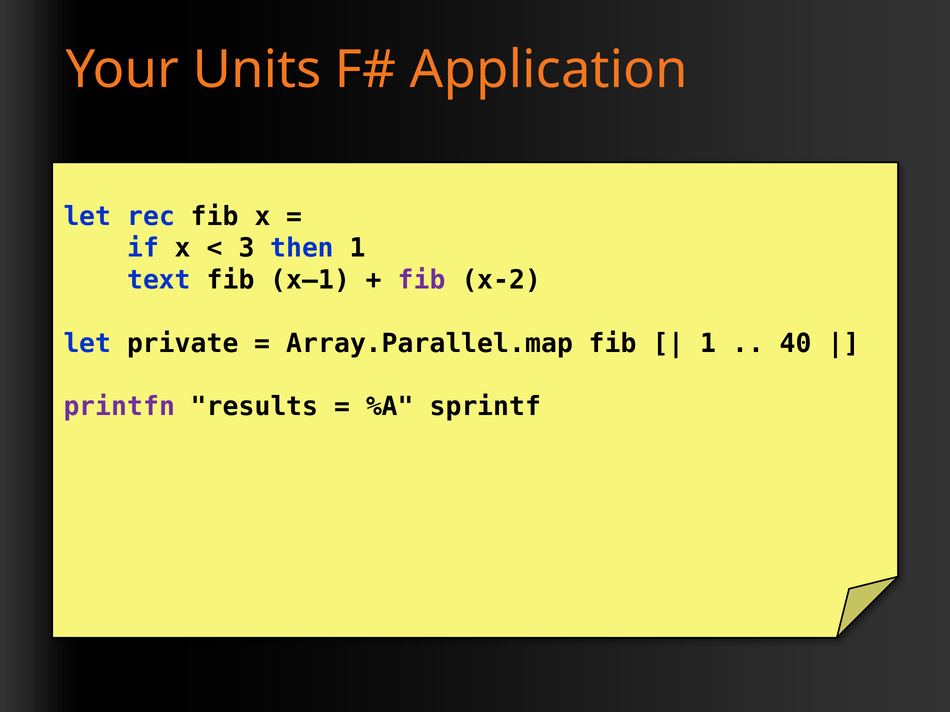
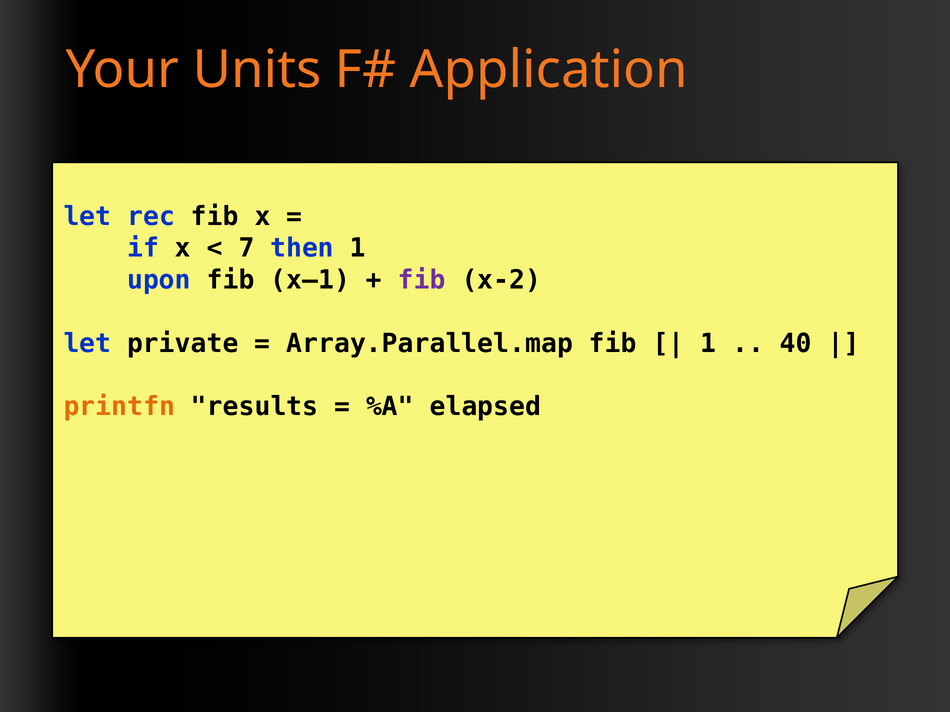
3: 3 -> 7 (246, 248)
text: text -> upon (159, 280)
printfn colour: purple -> orange (119, 407)
sprintf: sprintf -> elapsed (485, 407)
